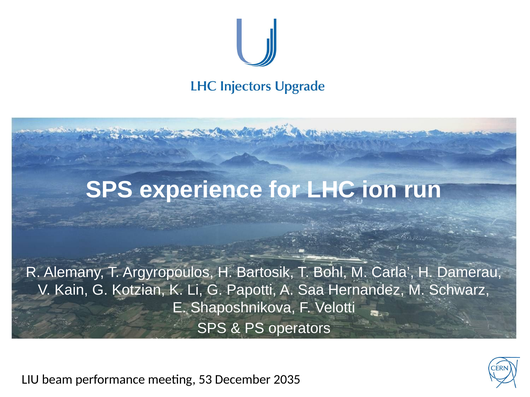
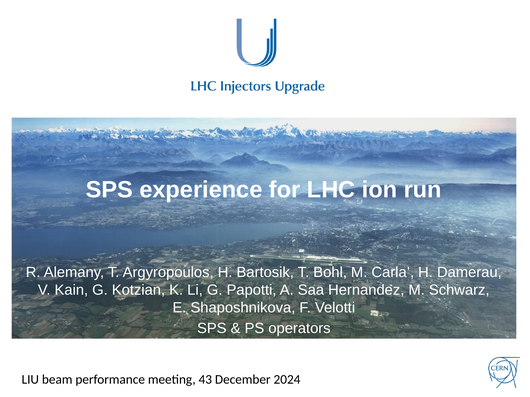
53: 53 -> 43 (205, 380)
2035: 2035 -> 2024 (287, 380)
